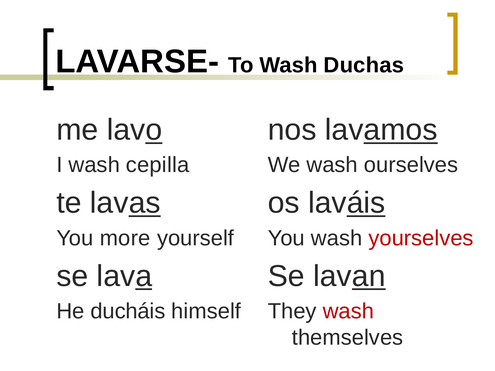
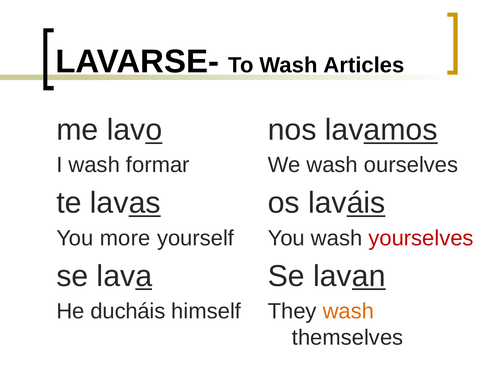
Duchas: Duchas -> Articles (364, 65)
cepilla: cepilla -> formar (158, 165)
wash colour: red -> orange (348, 311)
